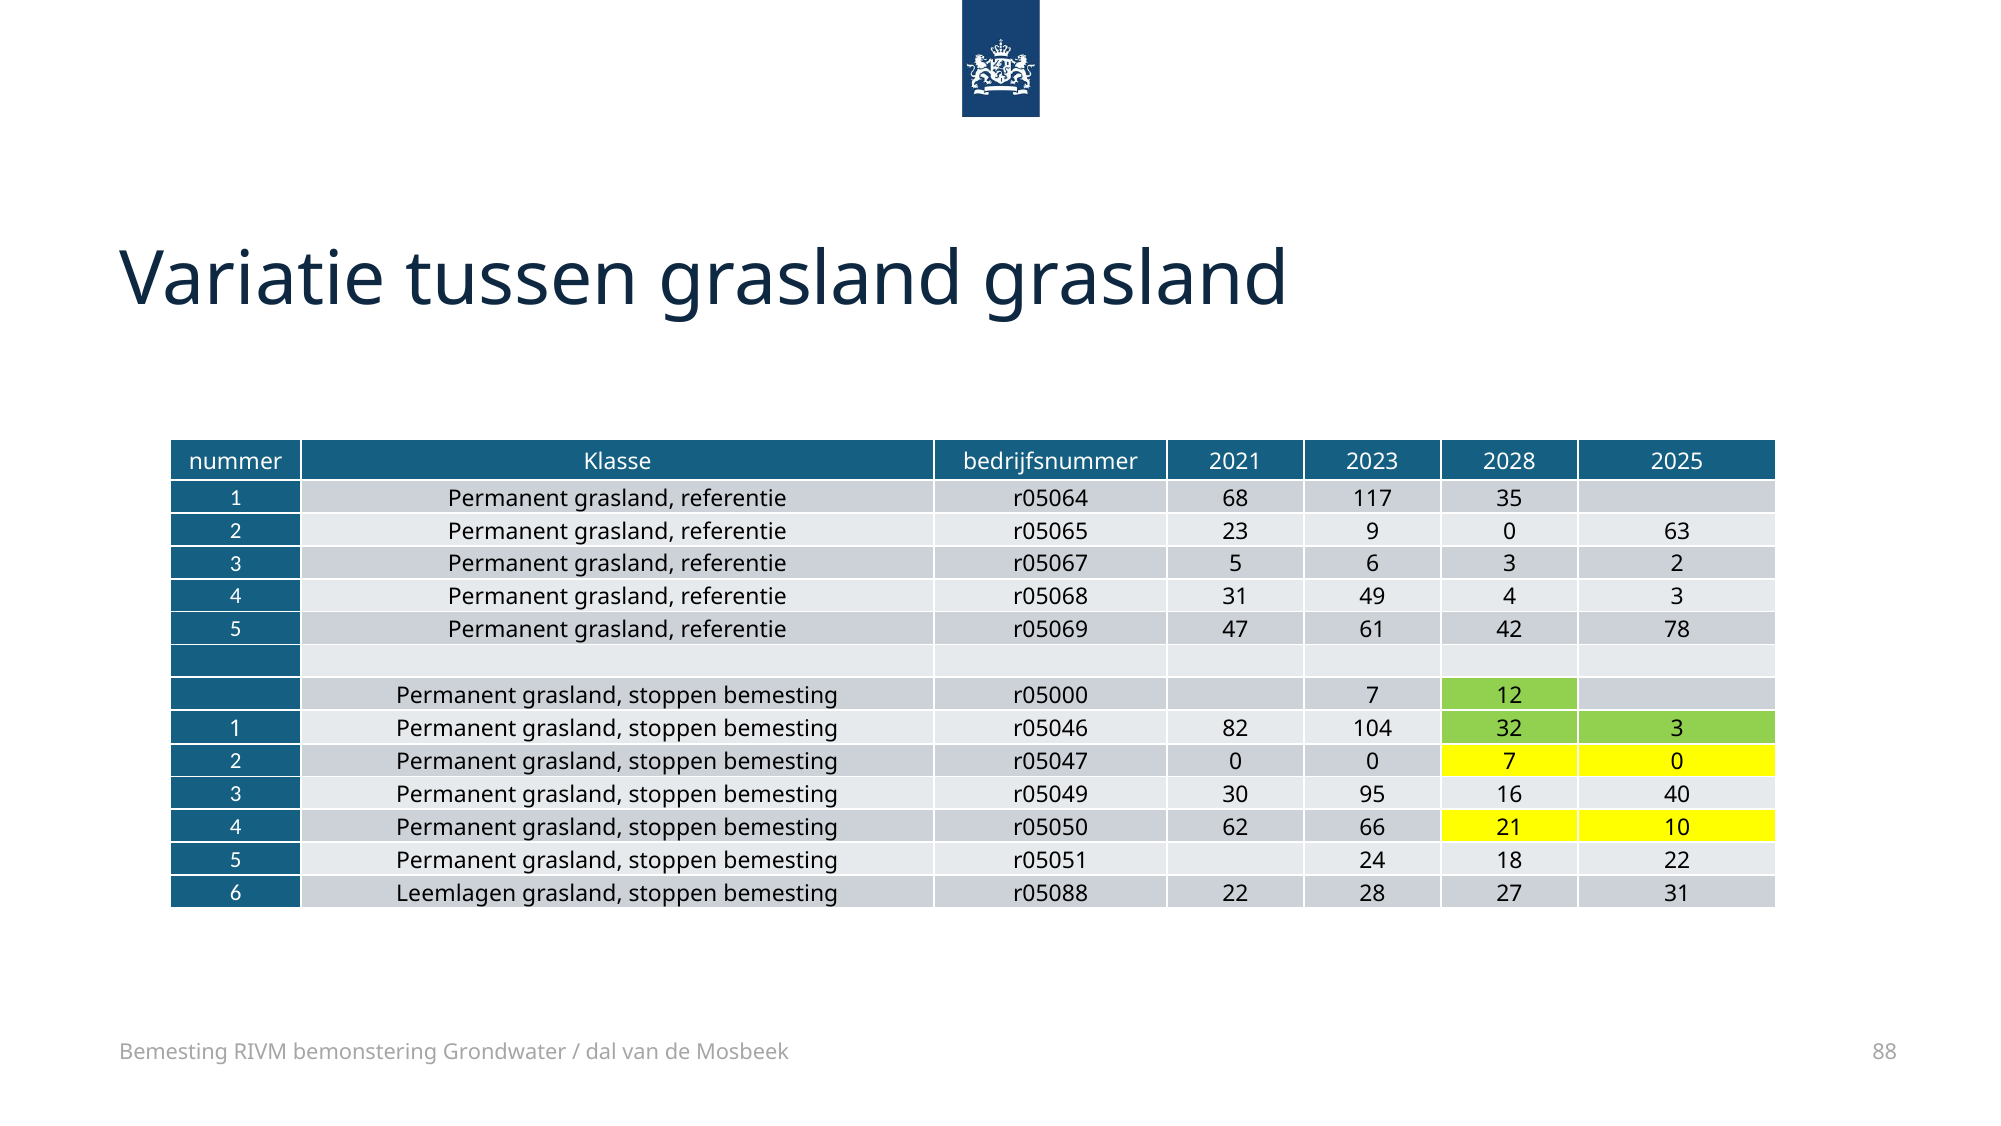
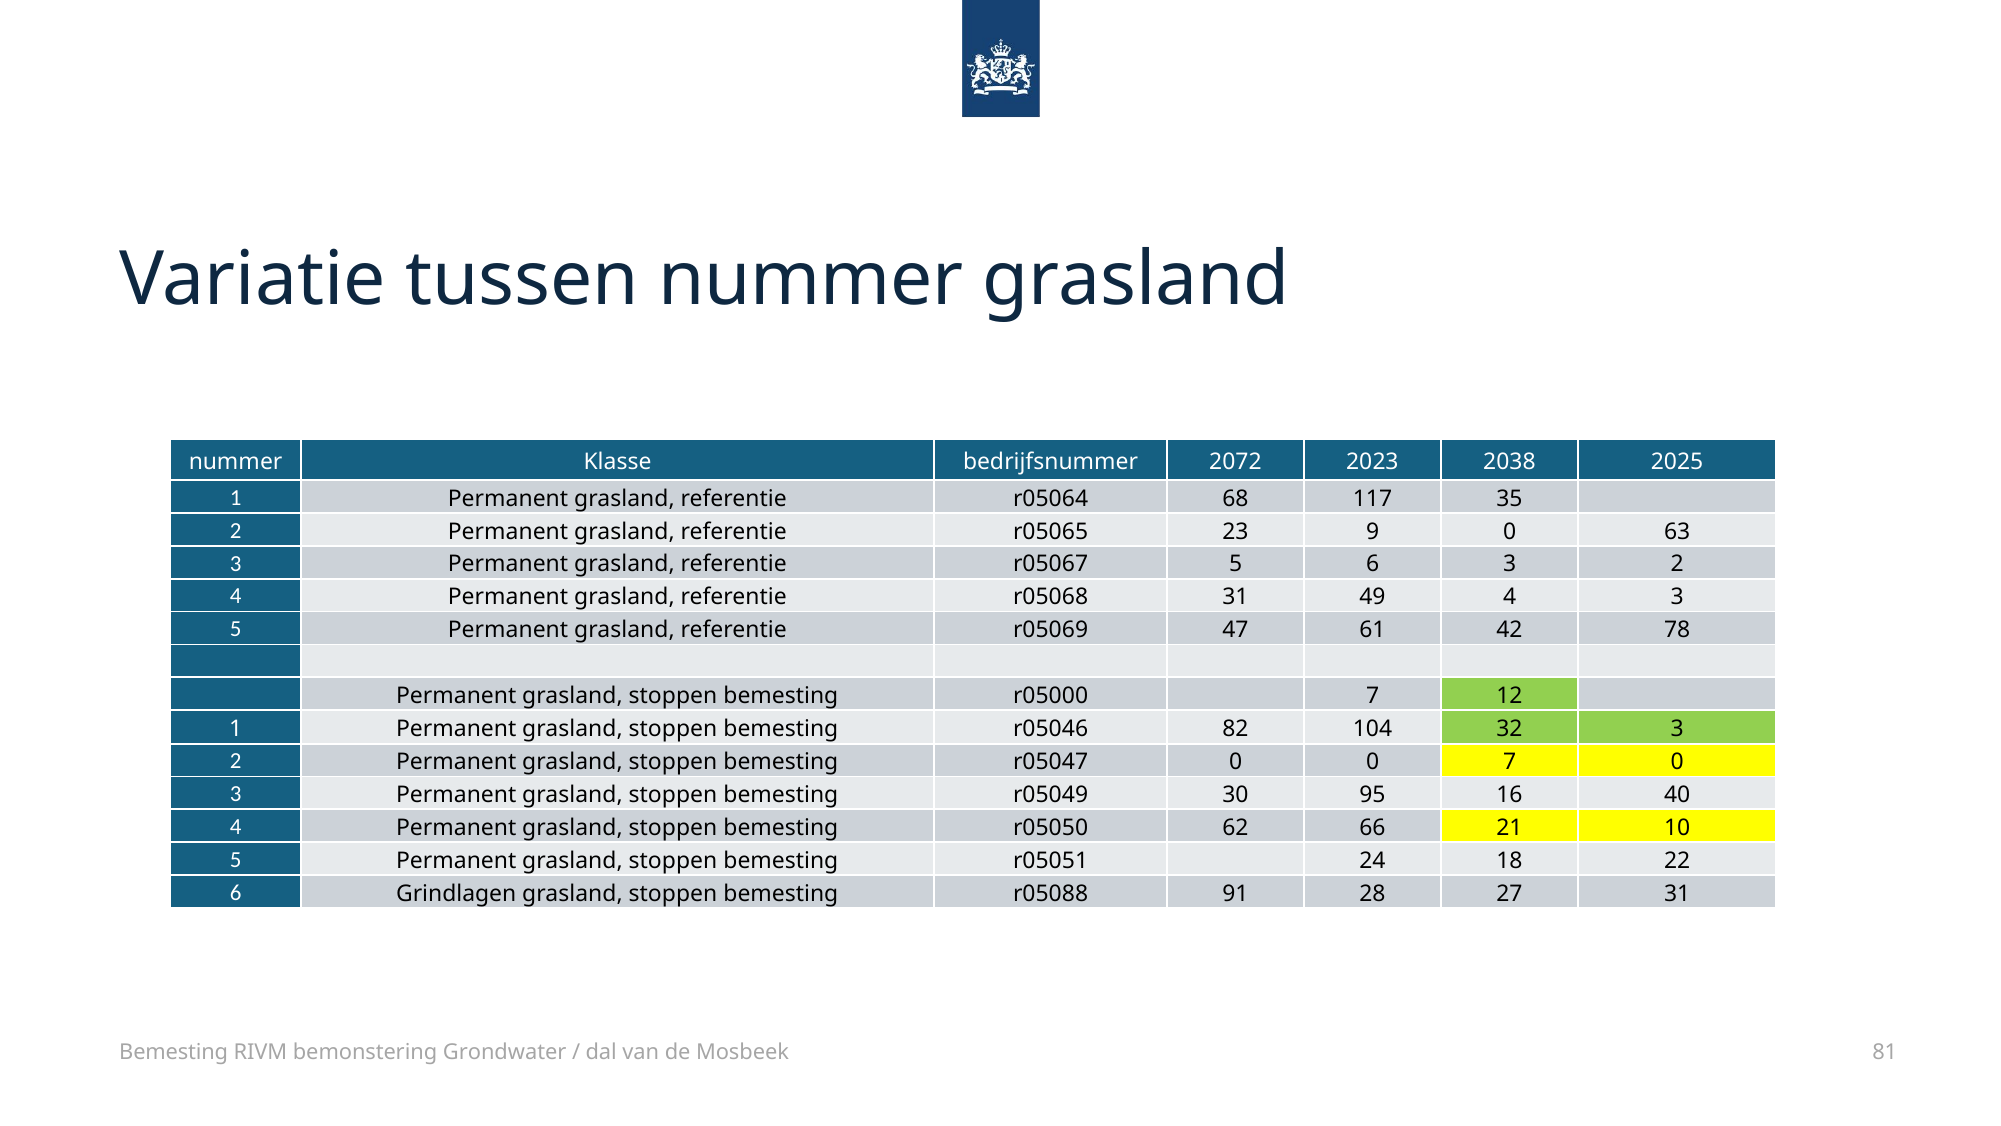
tussen grasland: grasland -> nummer (811, 280)
2021: 2021 -> 2072 (1235, 462)
2028: 2028 -> 2038 (1509, 462)
Leemlagen: Leemlagen -> Grindlagen (456, 893)
r05088 22: 22 -> 91 (1235, 893)
88: 88 -> 81 (1885, 1052)
